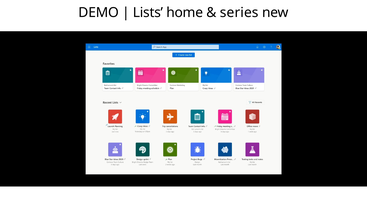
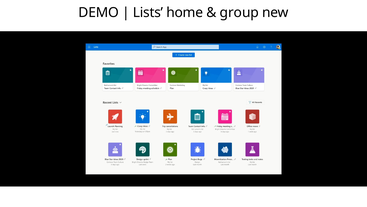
series: series -> group (239, 13)
